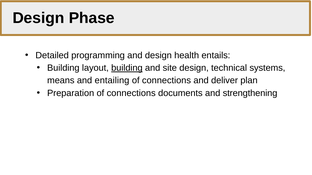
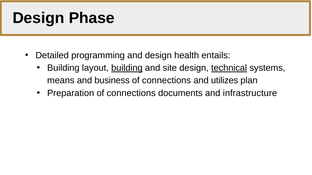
technical underline: none -> present (229, 68)
entailing: entailing -> business (112, 81)
deliver: deliver -> utilizes (225, 81)
strengthening: strengthening -> infrastructure (250, 93)
